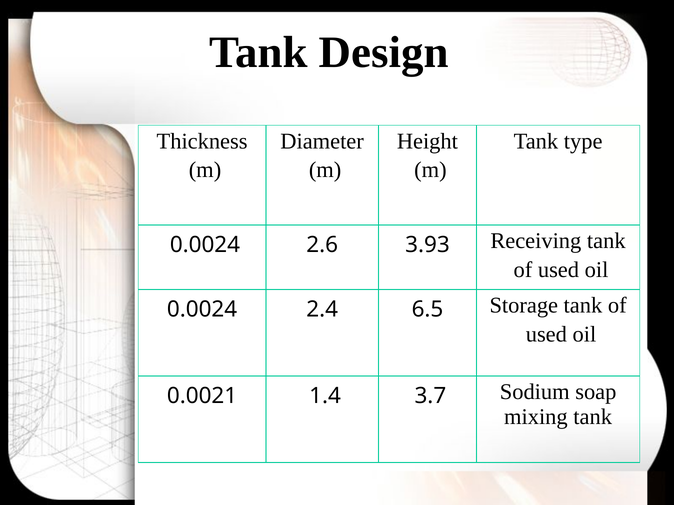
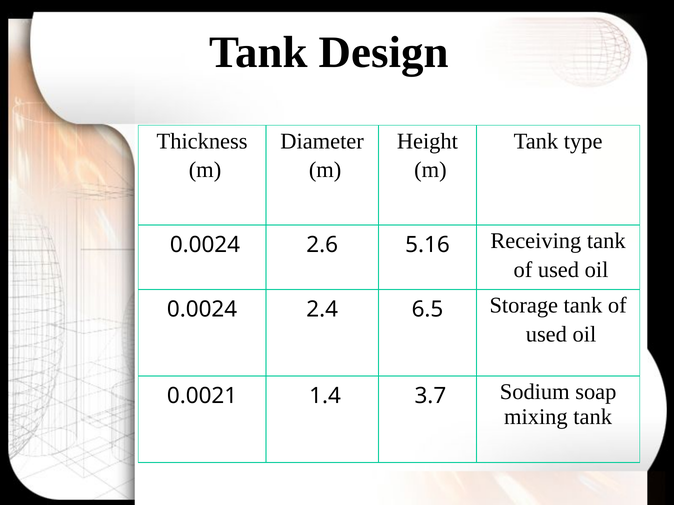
3.93: 3.93 -> 5.16 (428, 245)
